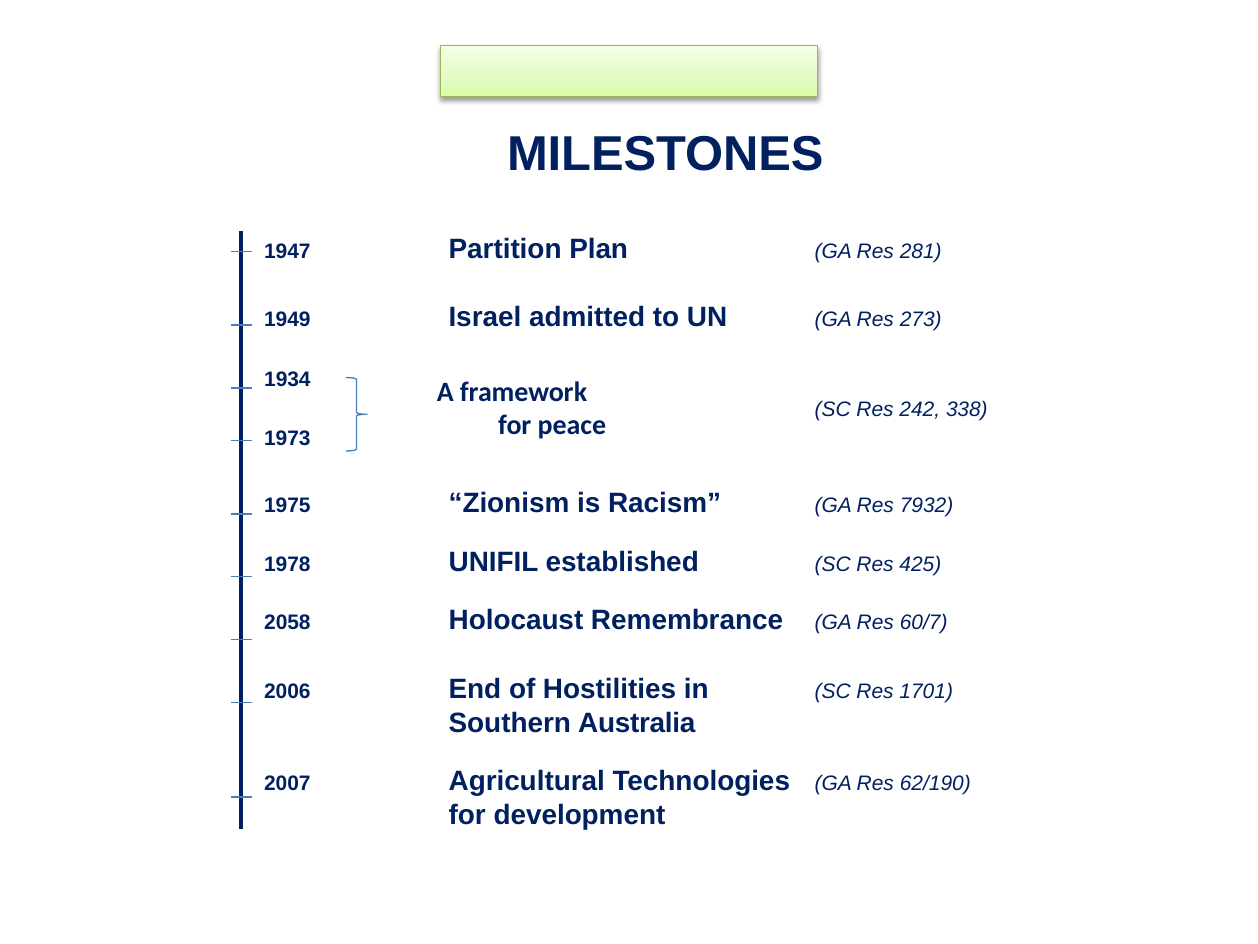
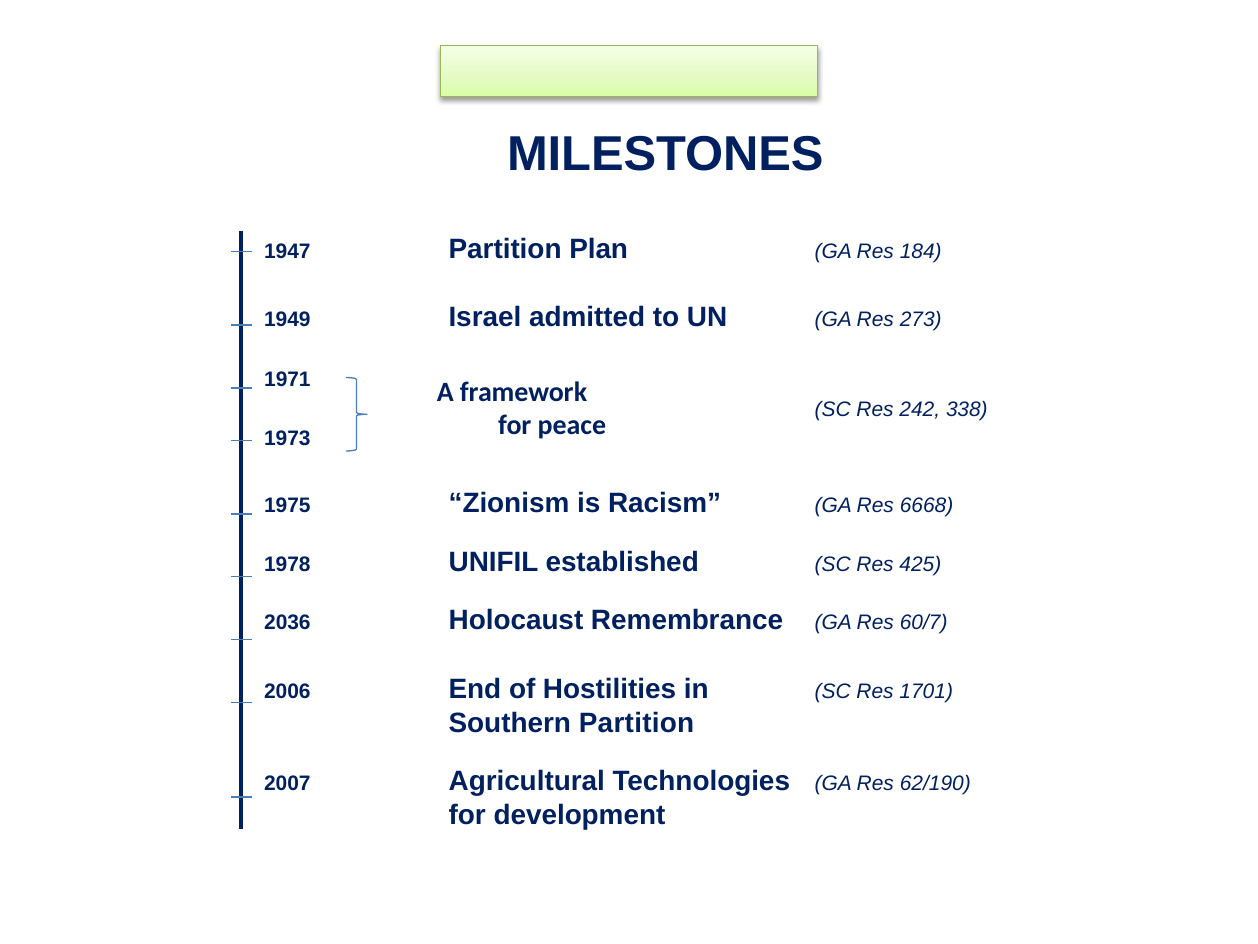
281: 281 -> 184 (921, 251)
1934: 1934 -> 1971 (287, 380)
7932: 7932 -> 6668 (927, 505)
2058: 2058 -> 2036 (287, 623)
Southern Australia: Australia -> Partition (637, 722)
